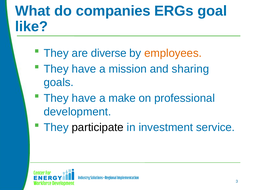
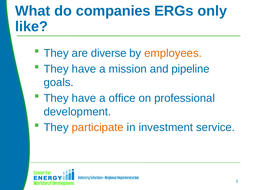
goal: goal -> only (212, 11)
sharing: sharing -> pipeline (191, 69)
make: make -> office (122, 98)
participate colour: black -> orange (98, 127)
